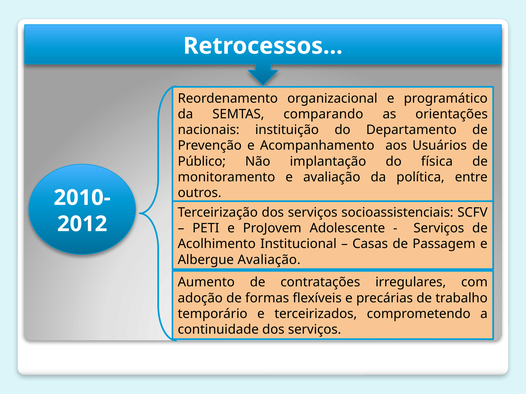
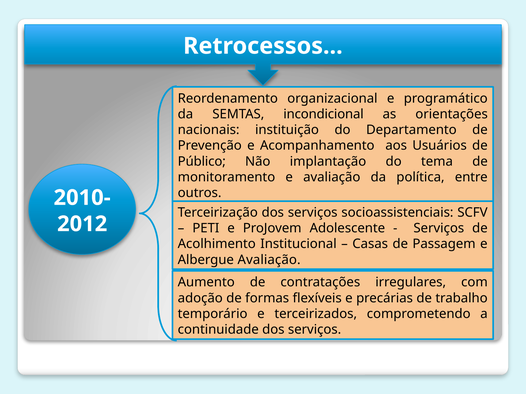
comparando: comparando -> incondicional (324, 114)
física: física -> tema (437, 162)
